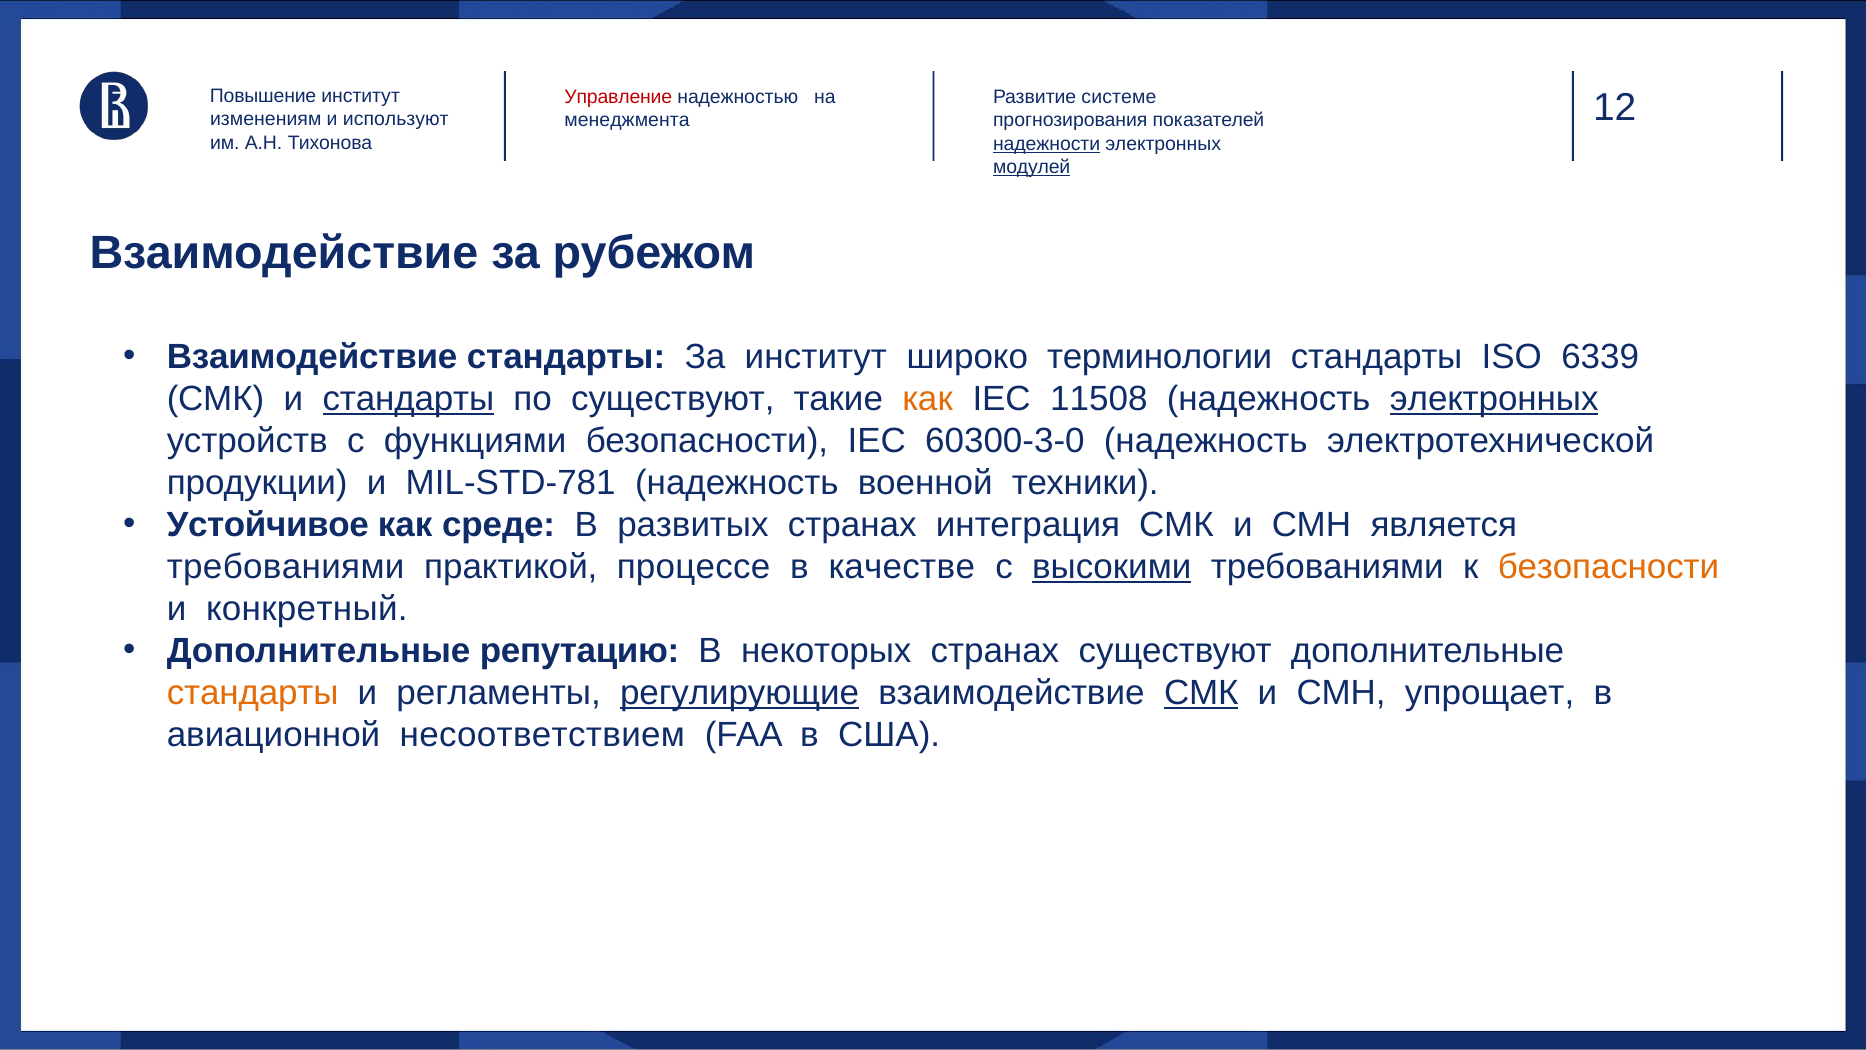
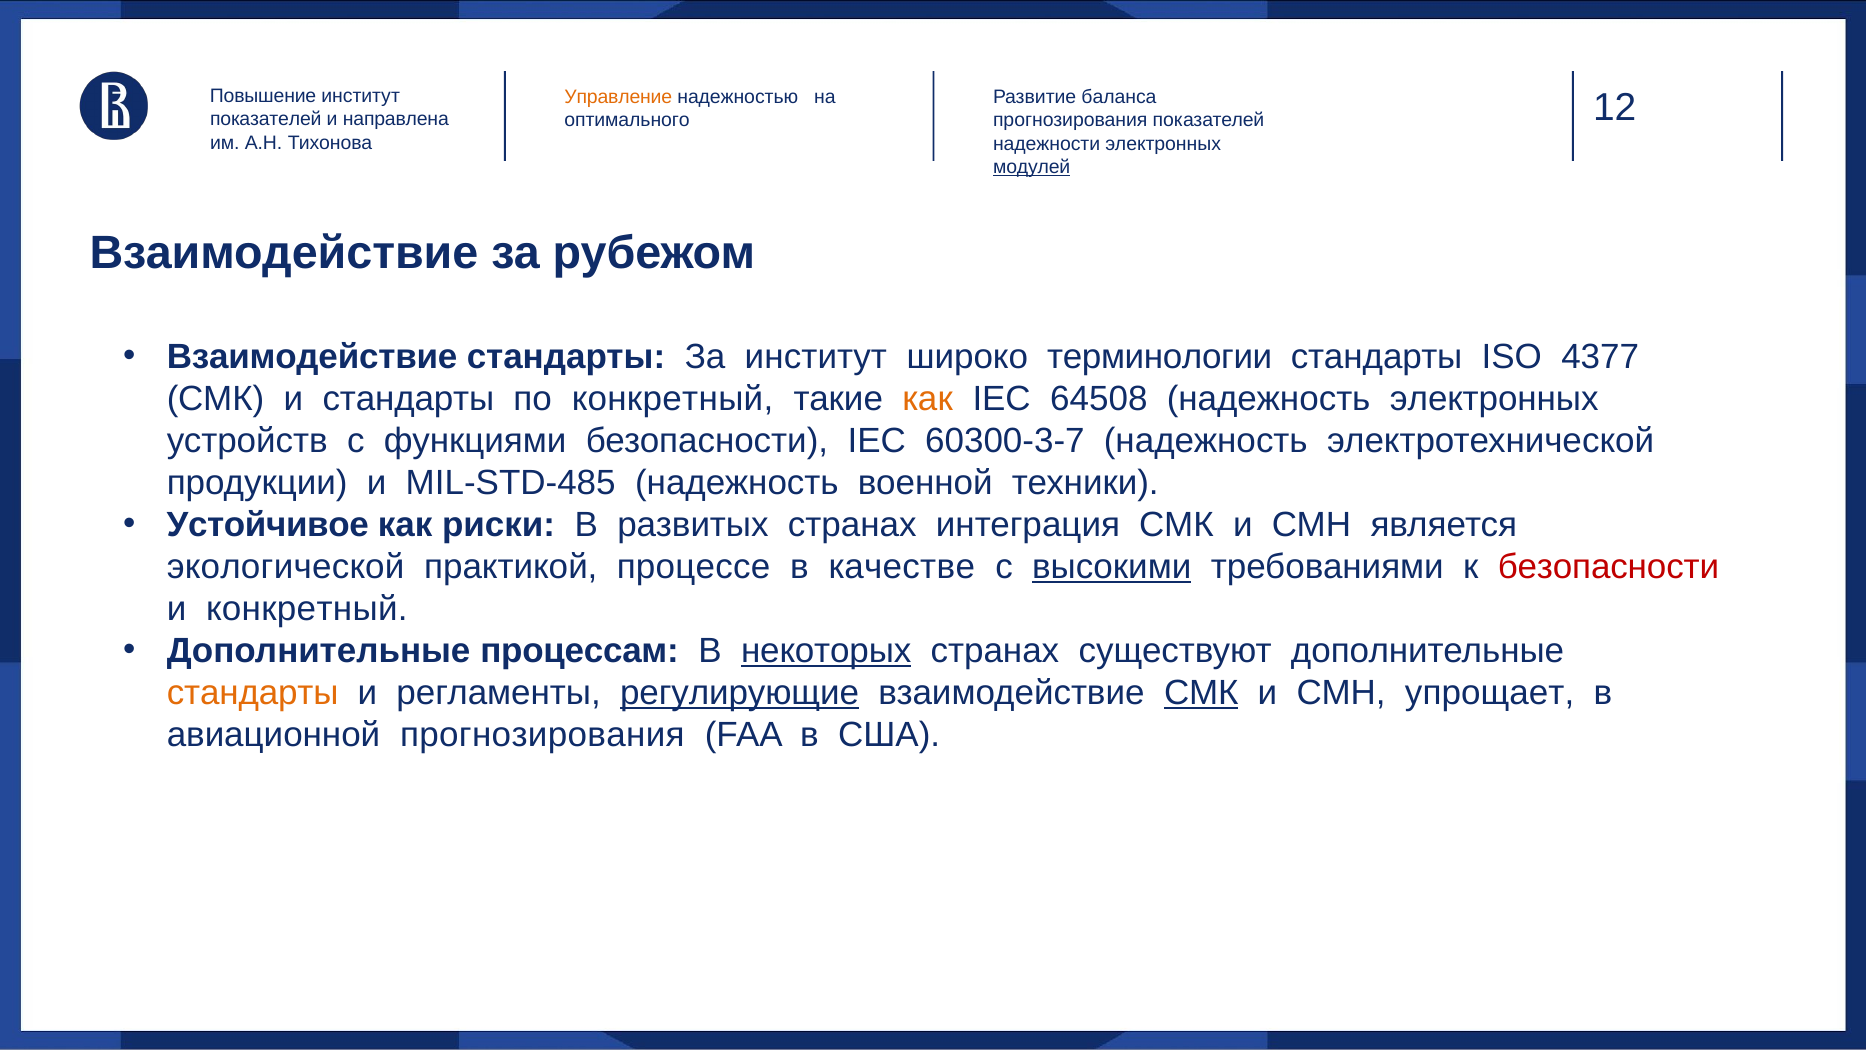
Управление colour: red -> orange (618, 97)
системе: системе -> баланса (1119, 97)
изменениям: изменениям -> показателей (266, 119)
используют: используют -> направлена (396, 119)
менеджмента: менеджмента -> оптимального (627, 120)
надежности underline: present -> none (1047, 144)
6339: 6339 -> 4377 (1600, 357)
стандарты underline: present -> none (408, 399)
по существуют: существуют -> конкретный (673, 399)
11508: 11508 -> 64508 (1099, 399)
электронных underline: present -> none (1494, 399)
60300-3-0: 60300-3-0 -> 60300-3-7 (1005, 441)
MIL-STD-781: MIL-STD-781 -> MIL-STD-485 (511, 483)
среде: среде -> риски (499, 525)
требованиями: требованиями -> экологической (286, 567)
безопасности colour: orange -> red (1608, 567)
репутацию: репутацию -> процессам (580, 651)
некоторых underline: none -> present (826, 651)
авиационной несоответствием: несоответствием -> прогнозирования (542, 734)
